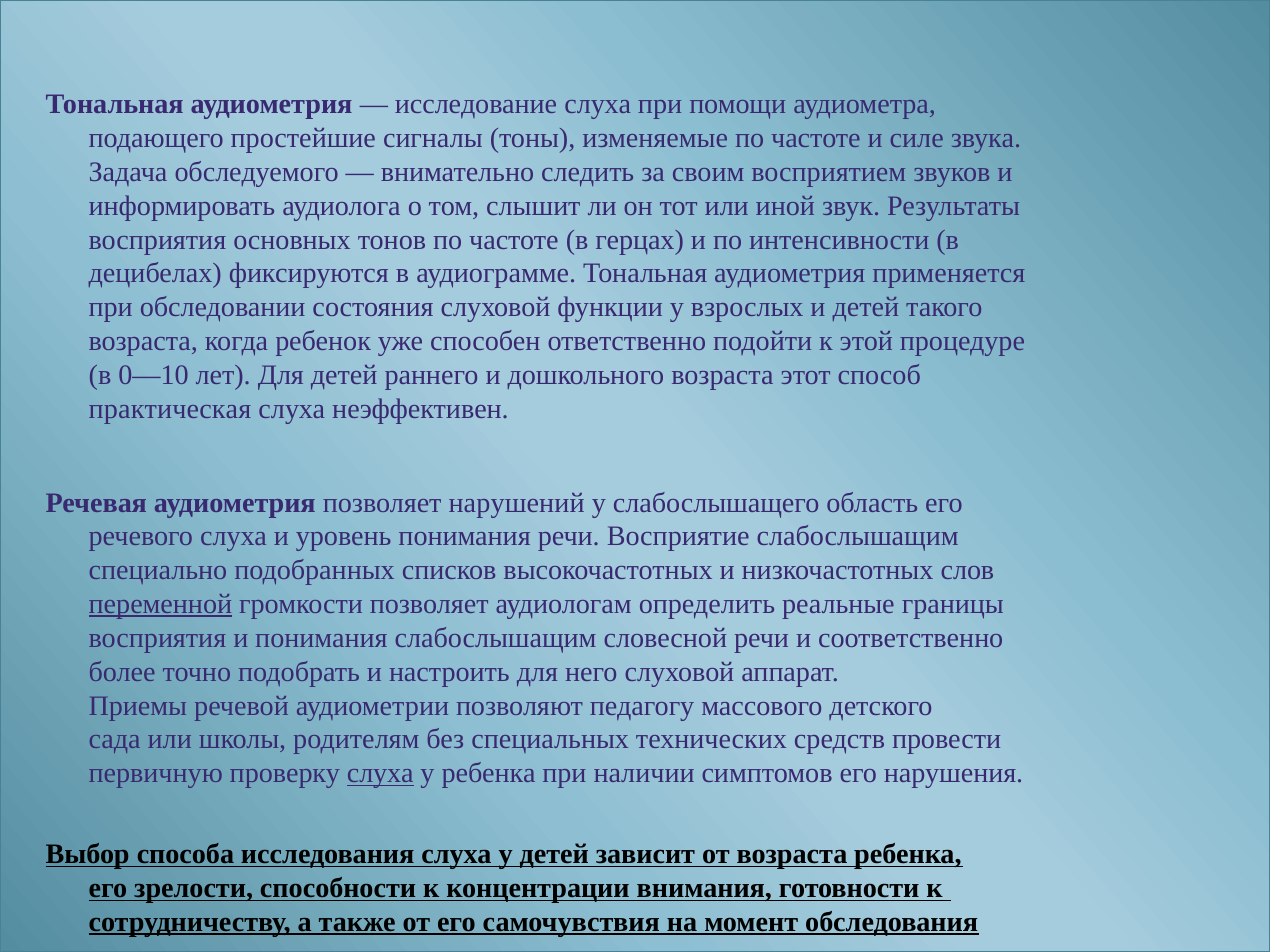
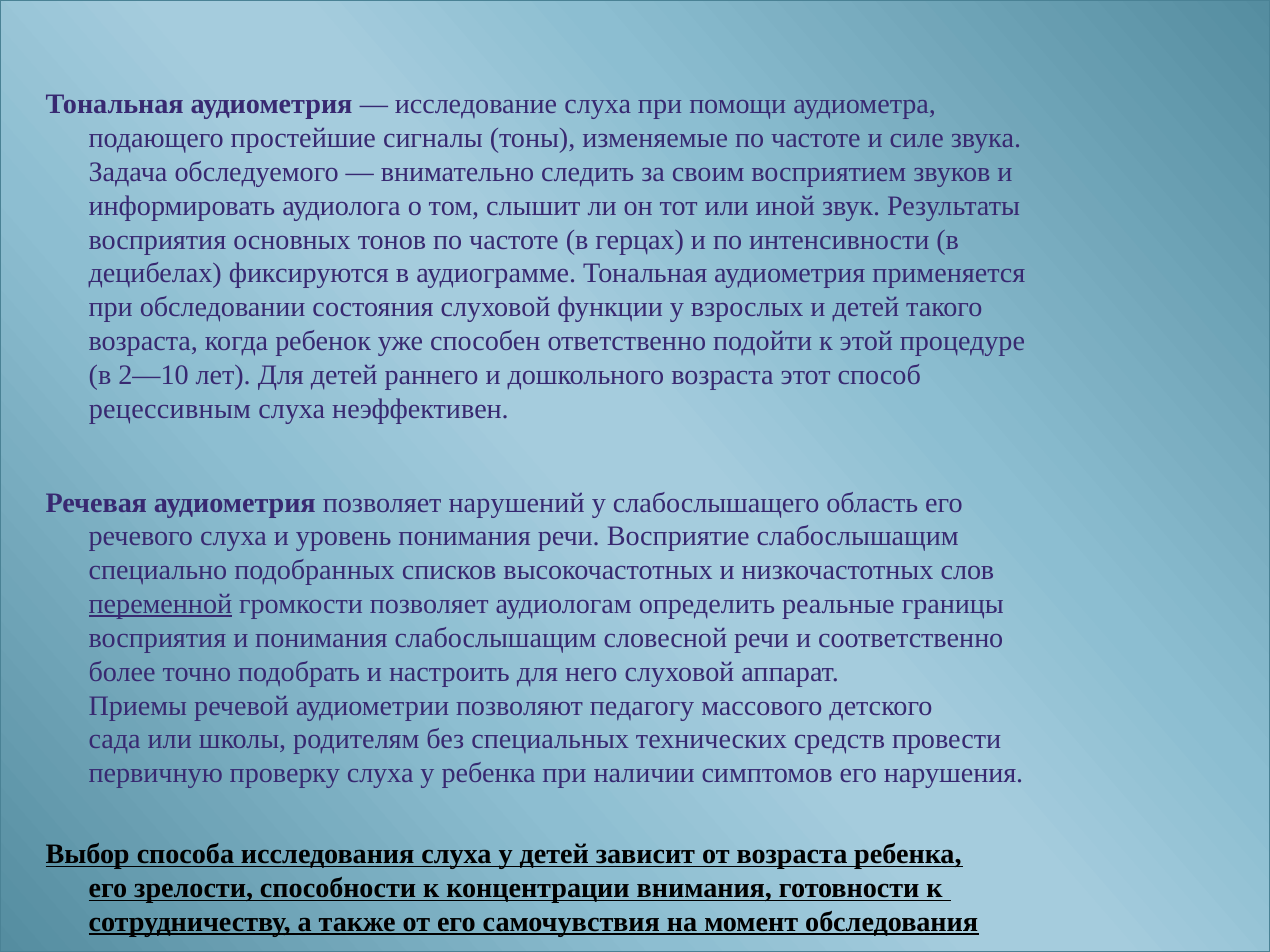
0—10: 0—10 -> 2—10 (153, 375)
практическая: практическая -> рецессивным (170, 409)
слуха underline: present -> none (380, 774)
